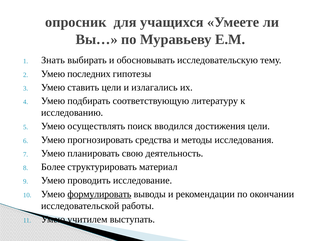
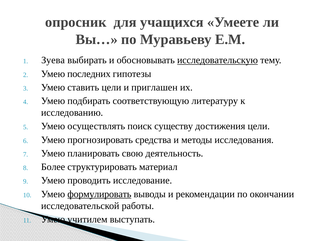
Знать: Знать -> Зуева (53, 60)
исследовательскую underline: none -> present (218, 60)
излагались: излагались -> приглашен (154, 87)
вводился: вводился -> существу (174, 126)
